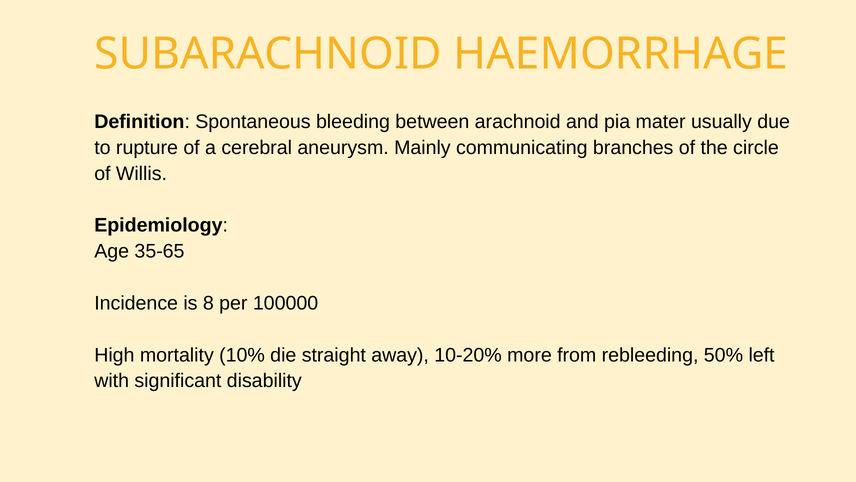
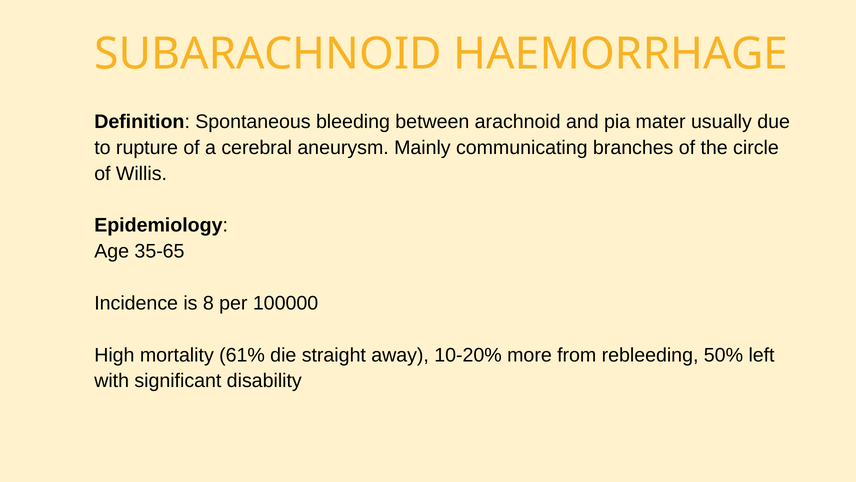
10%: 10% -> 61% (242, 355)
